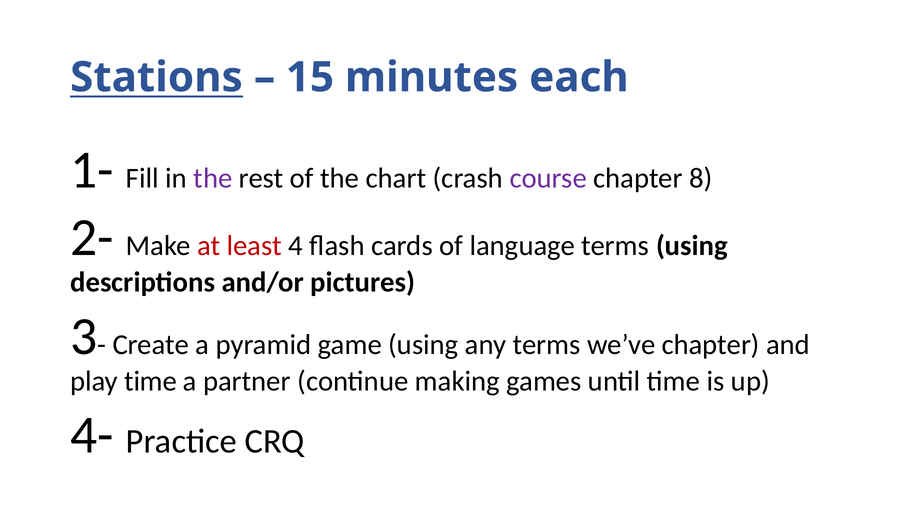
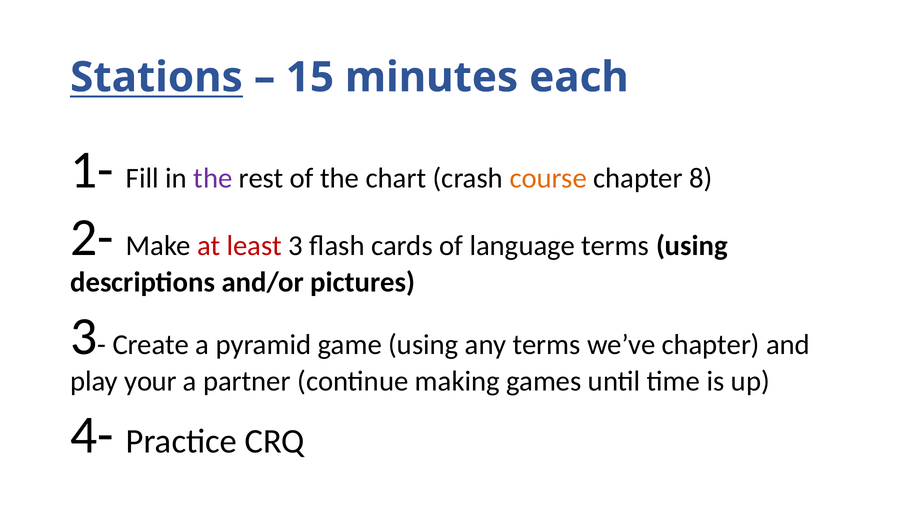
course colour: purple -> orange (548, 178)
least 4: 4 -> 3 (296, 246)
play time: time -> your (151, 381)
